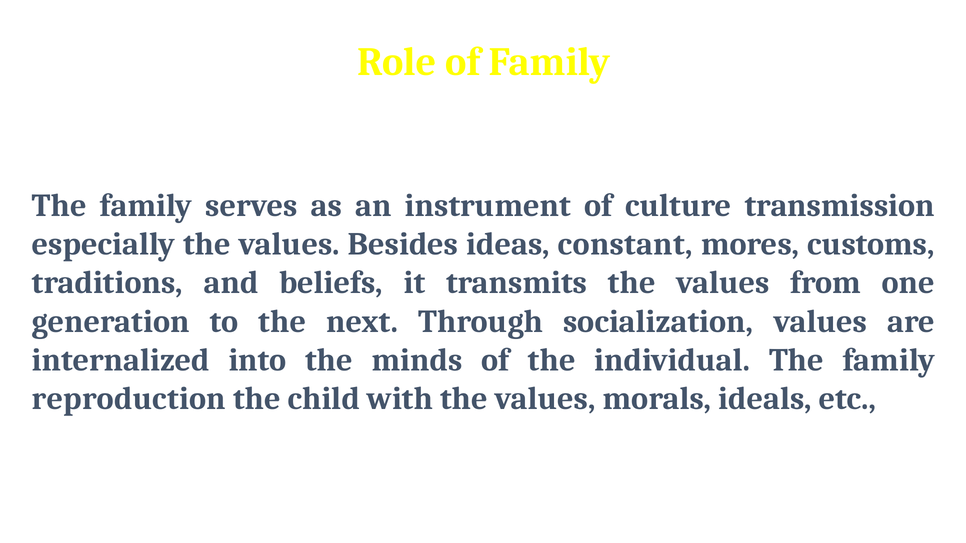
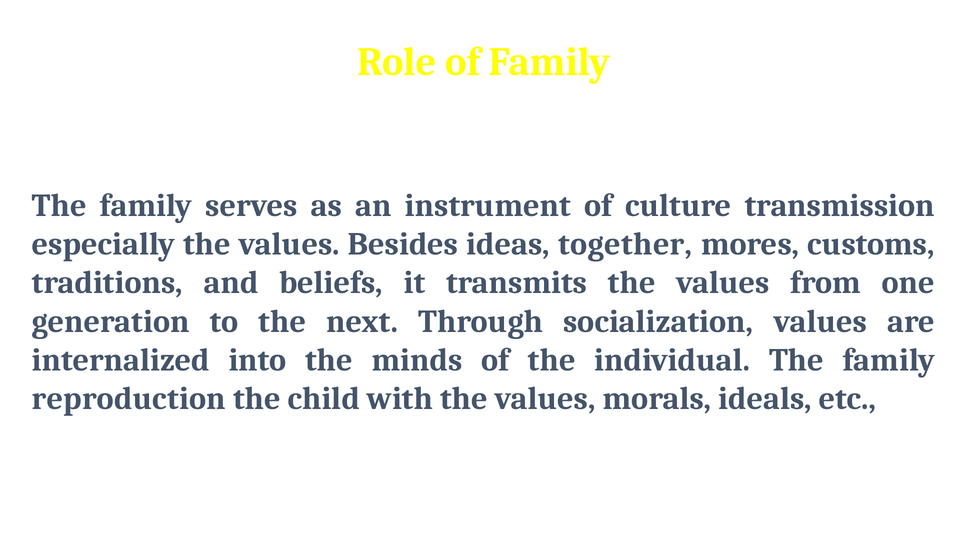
constant: constant -> together (625, 244)
